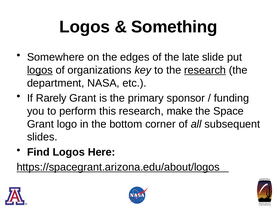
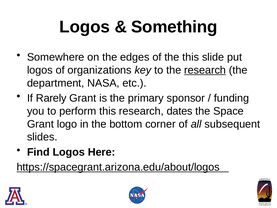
the late: late -> this (191, 57)
logos underline: present -> none (40, 70)
make: make -> dates (180, 111)
